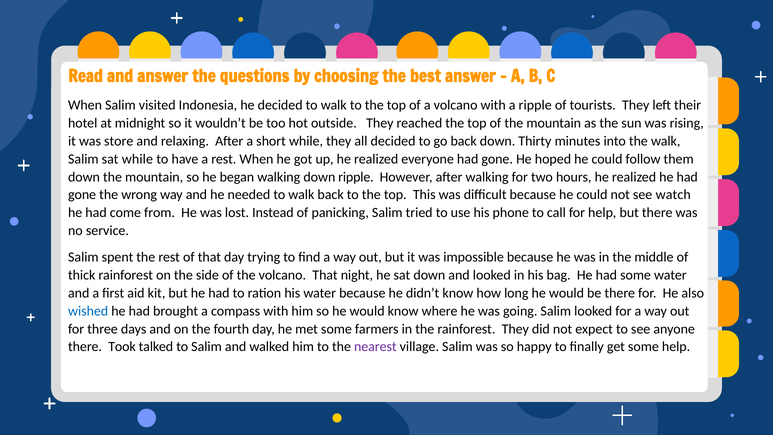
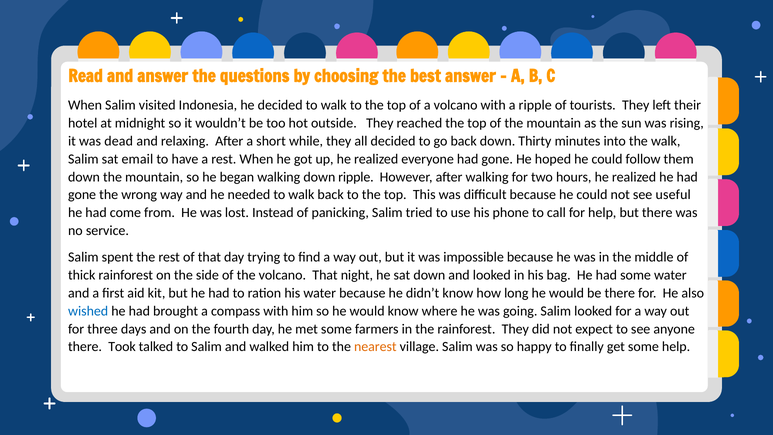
store: store -> dead (119, 141)
sat while: while -> email (137, 159)
watch: watch -> useful (673, 195)
nearest colour: purple -> orange (375, 347)
